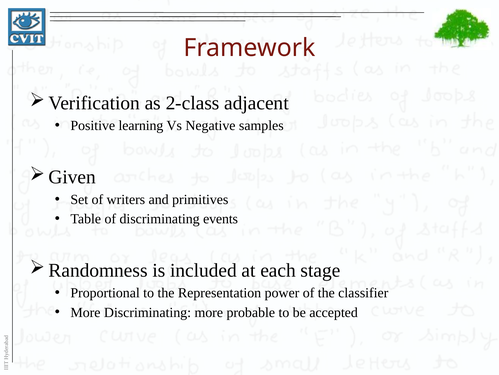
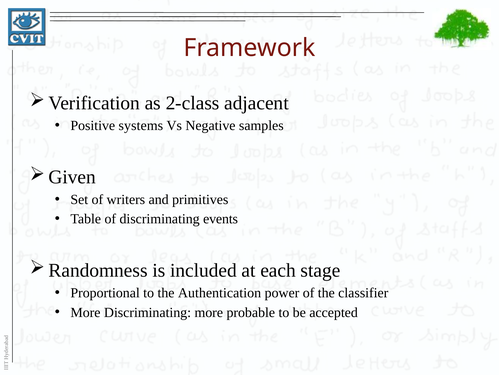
learning: learning -> systems (141, 125)
Representation: Representation -> Authentication (220, 292)
